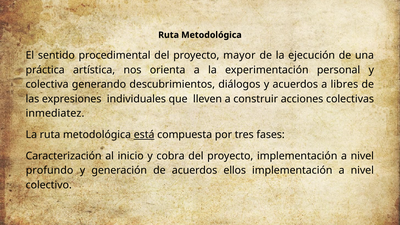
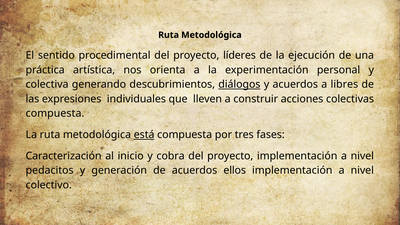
mayor: mayor -> líderes (240, 55)
diálogos underline: none -> present (239, 84)
inmediatez: inmediatez -> compuesta (55, 114)
profundo: profundo -> pedacitos (50, 170)
